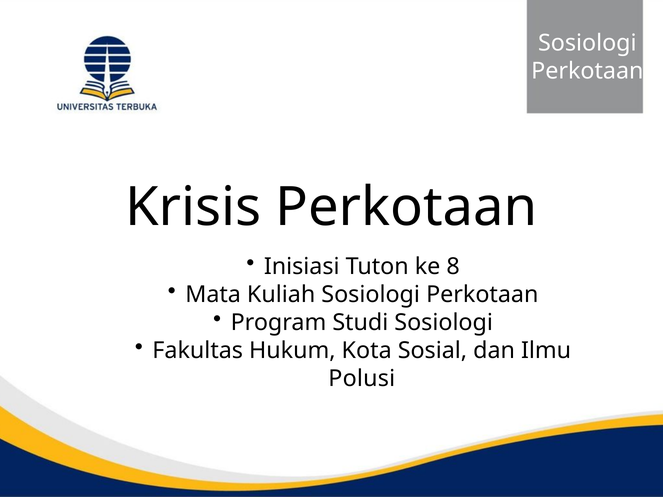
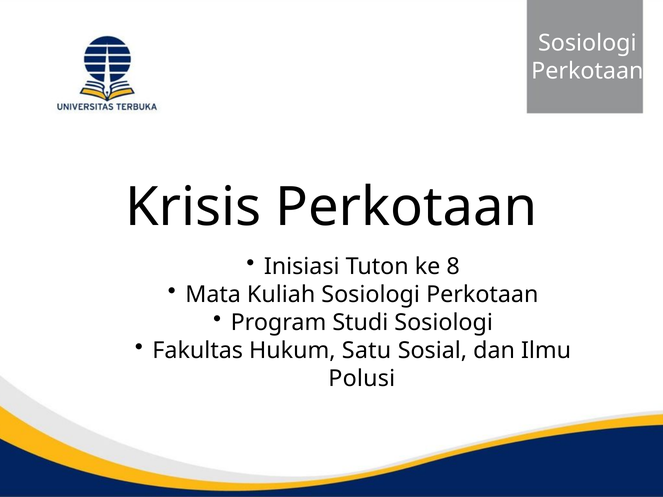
Kota: Kota -> Satu (367, 351)
